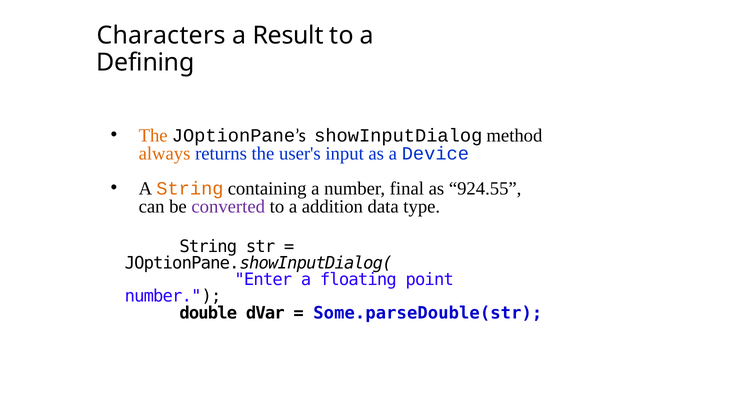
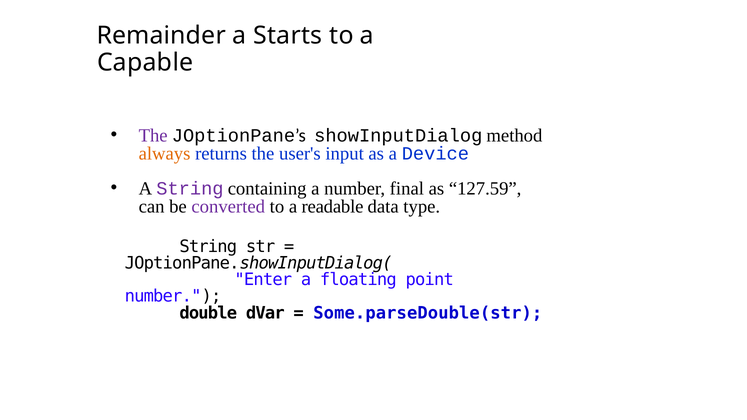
Characters: Characters -> Remainder (161, 35)
Result: Result -> Starts (288, 35)
Defining: Defining -> Capable (145, 62)
The colour: orange -> purple (153, 136)
String colour: orange -> purple (190, 189)
924.55: 924.55 -> 127.59 (485, 189)
addition: addition -> readable (332, 207)
